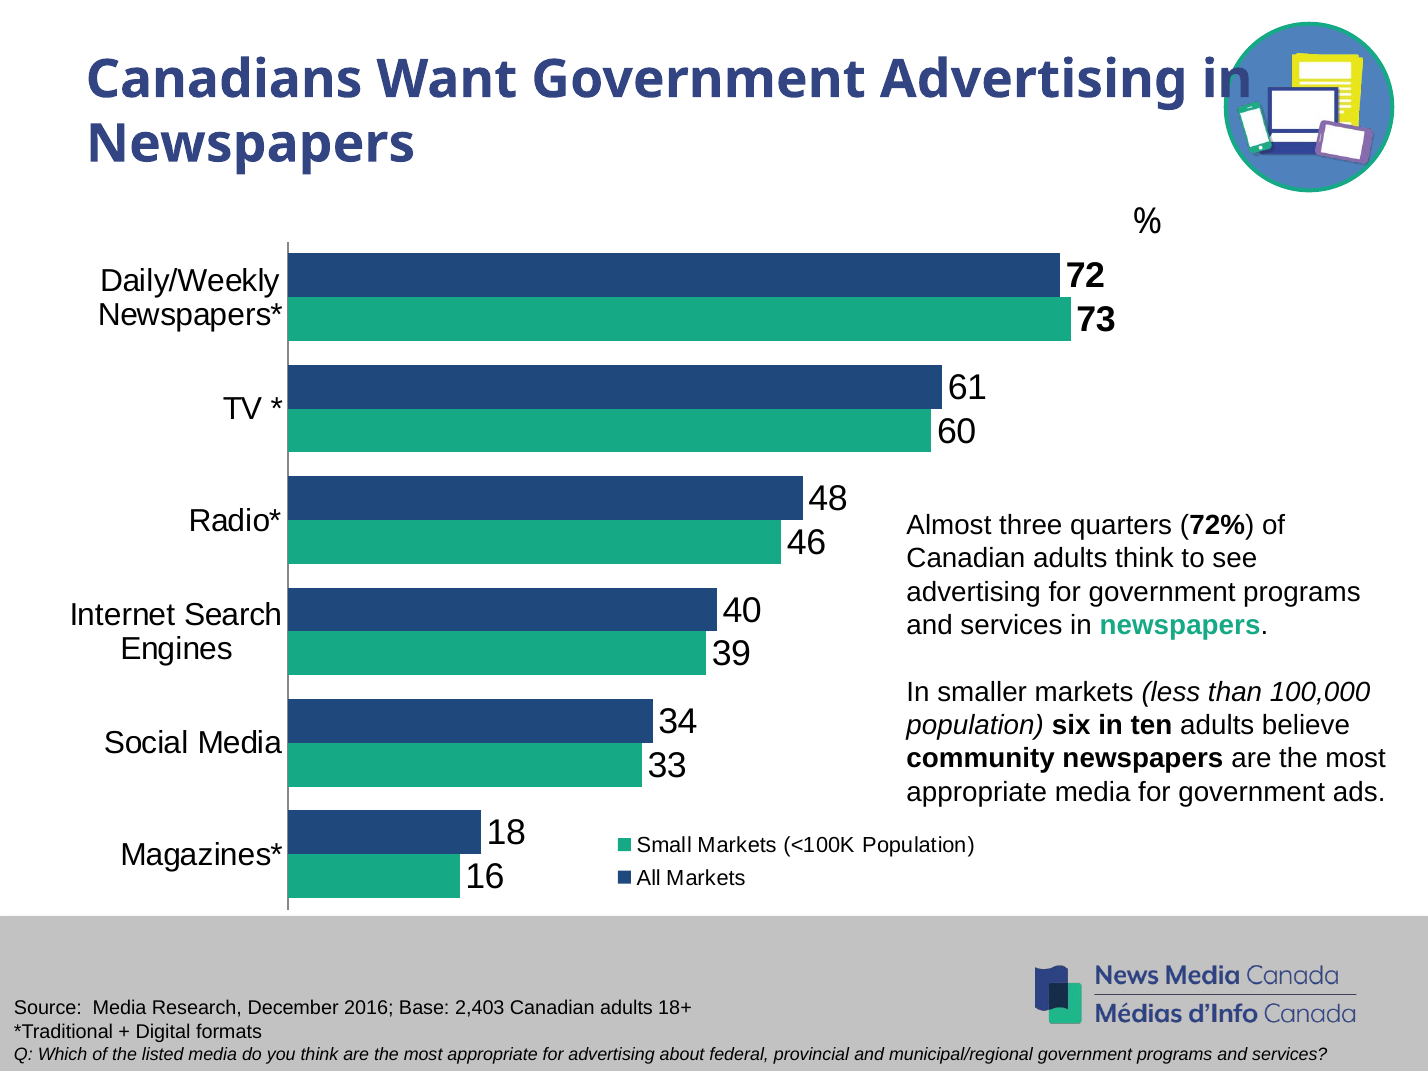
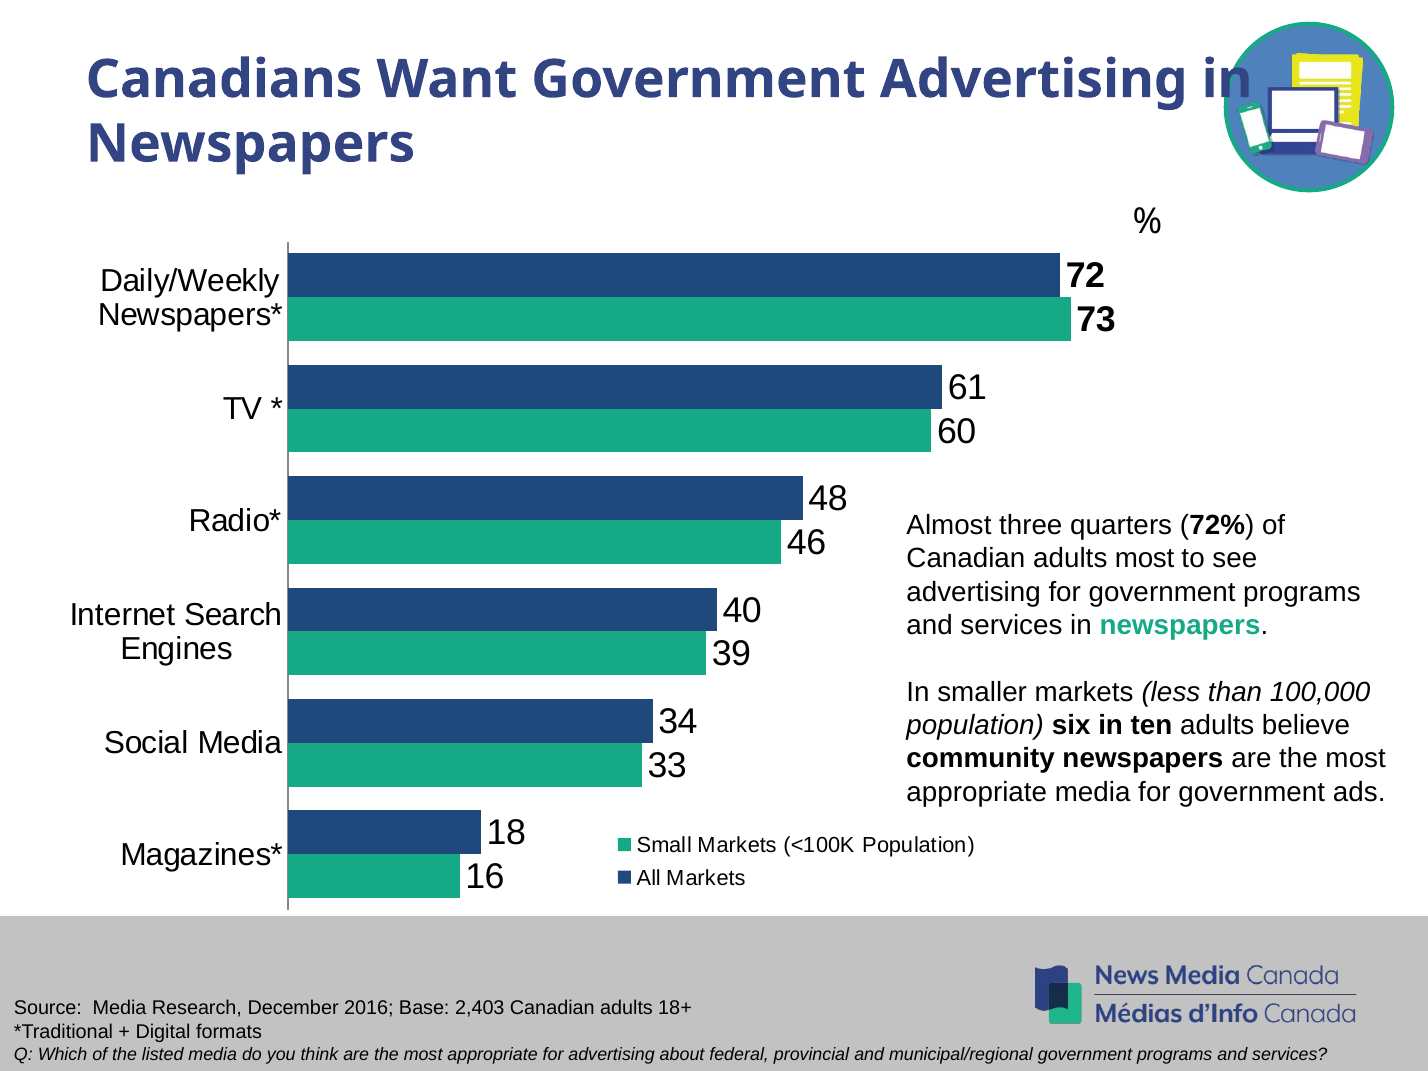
adults think: think -> most (1145, 559)
